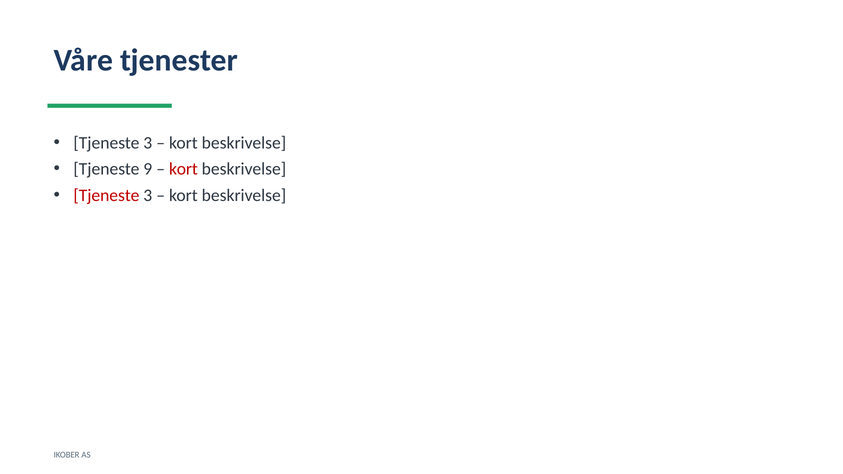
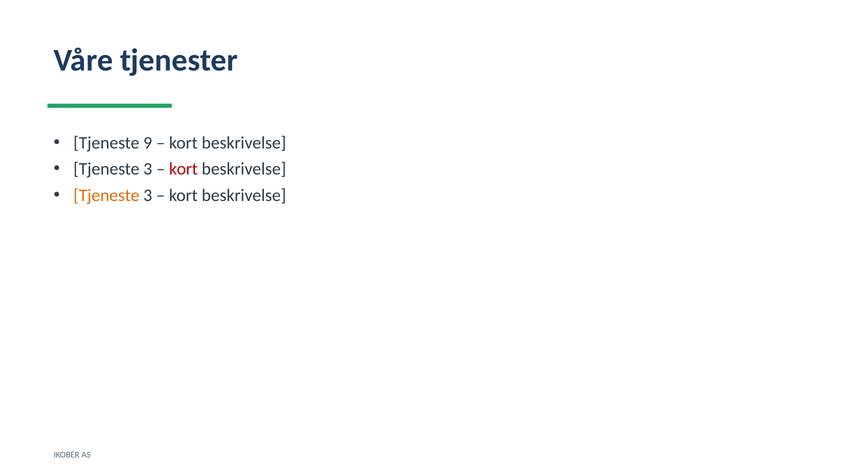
3: 3 -> 9 (148, 143)
9: 9 -> 3 (148, 169)
Tjeneste colour: red -> orange (106, 195)
